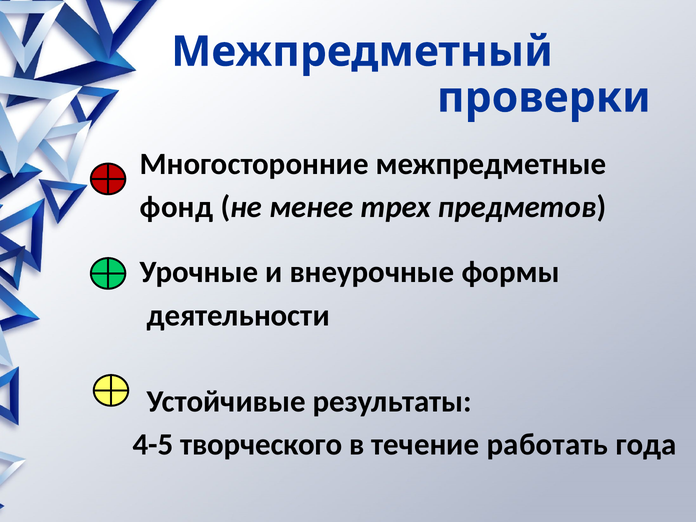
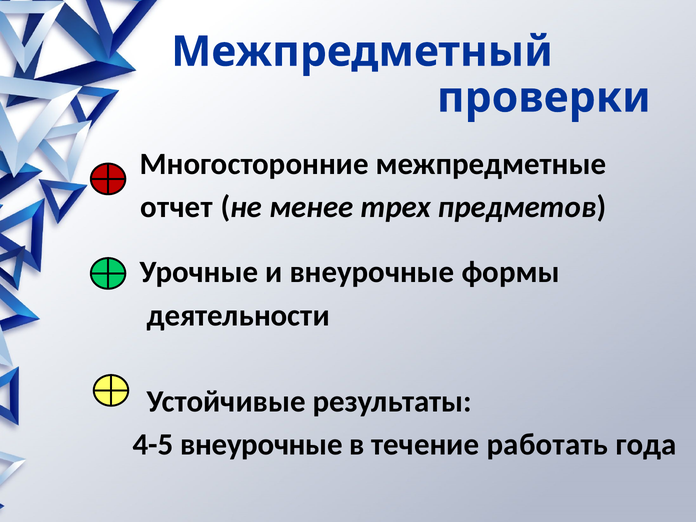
фонд: фонд -> отчет (177, 207)
4-5 творческого: творческого -> внеурочные (261, 445)
